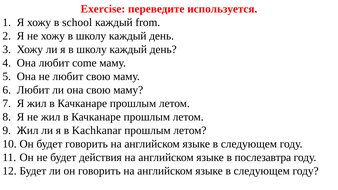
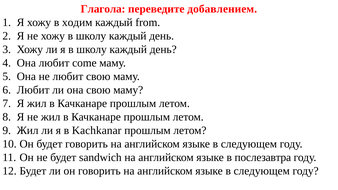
Exercise: Exercise -> Глагола (103, 9)
используется: используется -> добавлением (222, 9)
school: school -> ходим (77, 22)
действия: действия -> sandwich (100, 158)
